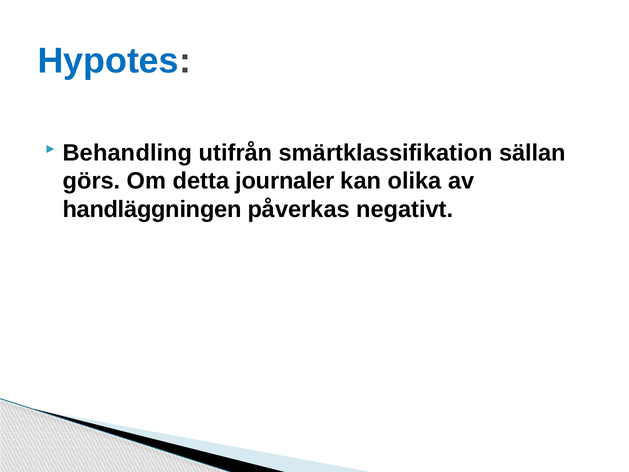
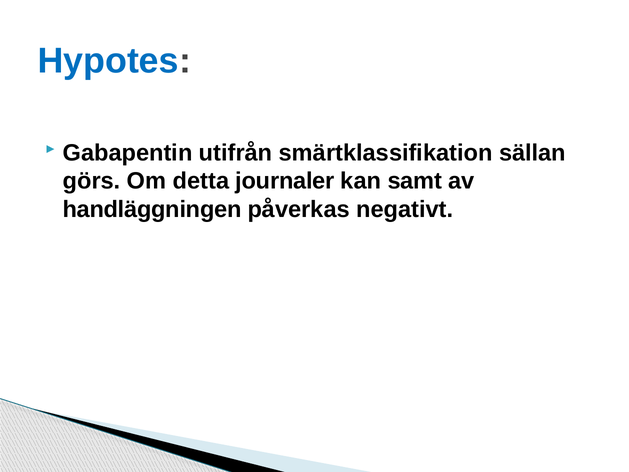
Behandling: Behandling -> Gabapentin (128, 153)
olika: olika -> samt (415, 181)
